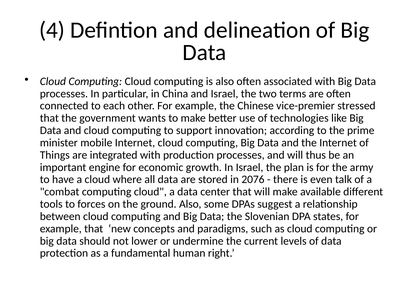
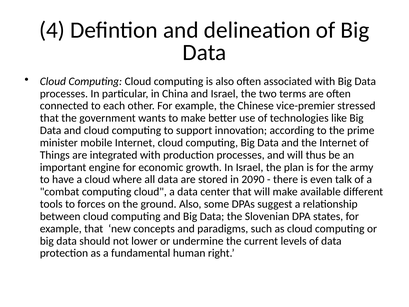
2076: 2076 -> 2090 (253, 179)
